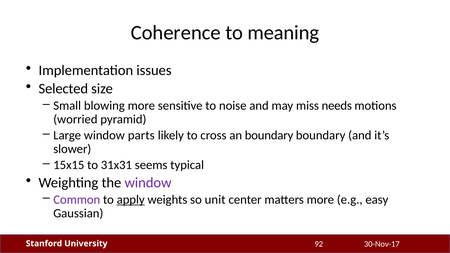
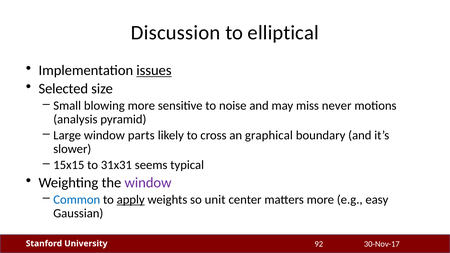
Coherence: Coherence -> Discussion (176, 33)
meaning: meaning -> elliptical (283, 33)
issues underline: none -> present (154, 70)
needs: needs -> never (337, 106)
worried: worried -> analysis (75, 119)
an boundary: boundary -> graphical (269, 135)
Common colour: purple -> blue (77, 200)
